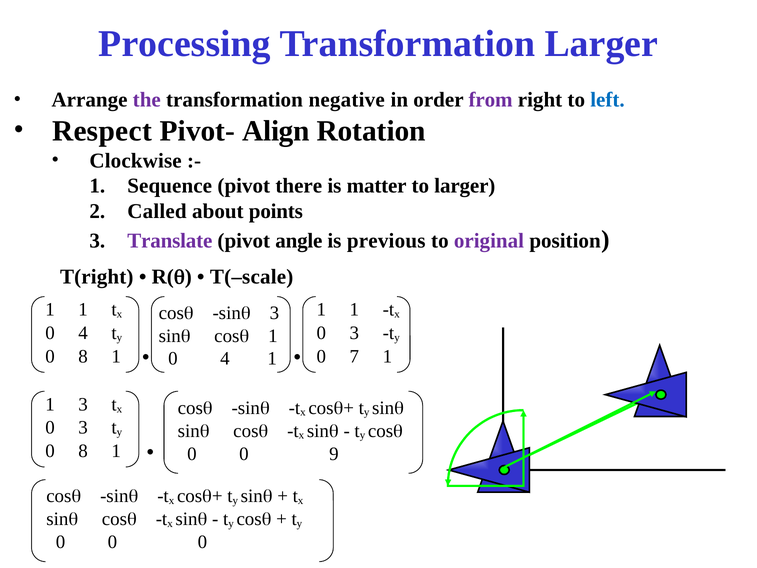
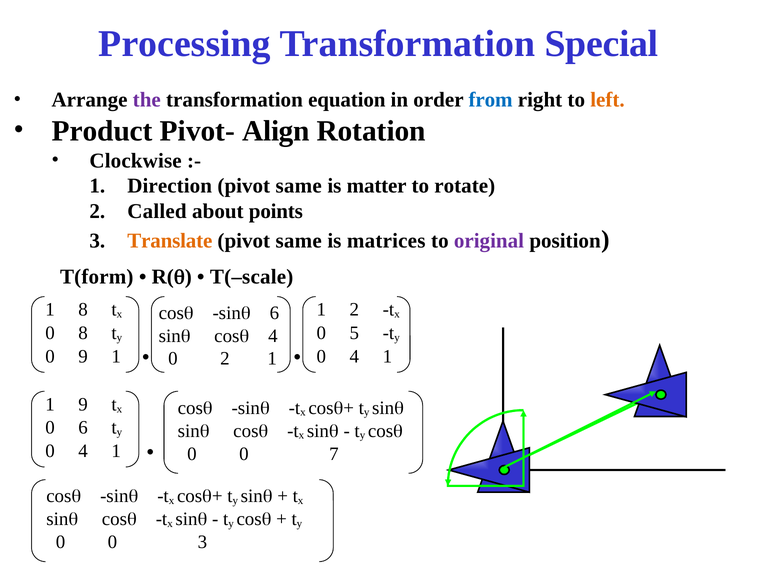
Transformation Larger: Larger -> Special (601, 44)
negative: negative -> equation (347, 100)
from colour: purple -> blue (491, 100)
left colour: blue -> orange (607, 100)
Respect: Respect -> Product (102, 131)
Sequence: Sequence -> Direction (170, 186)
there: there -> same (299, 186)
to larger: larger -> rotate (465, 186)
Translate colour: purple -> orange (170, 240)
angle: angle -> same (299, 240)
previous: previous -> matrices (386, 240)
T(right: T(right -> T(form (97, 277)
1: 1 -> 8 (83, 310)
1: 1 -> 2 (354, 310)
sin 3: 3 -> 6 (274, 313)
4: 4 -> 8 (83, 333)
3: 3 -> 5 (354, 333)
cos 1: 1 -> 4 (273, 336)
8: 8 -> 9 (83, 356)
7: 7 -> 4 (354, 356)
4: 4 -> 2 (225, 358)
1 3: 3 -> 9 (83, 404)
3: 3 -> 6 (83, 428)
8: 8 -> 4 (83, 451)
9: 9 -> 7 (334, 454)
0 0 0: 0 -> 3 (202, 542)
